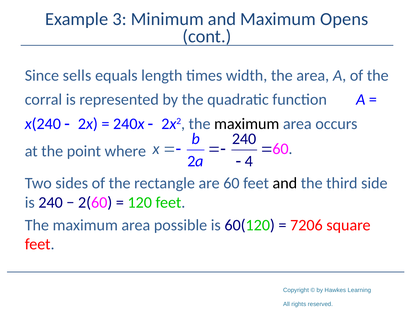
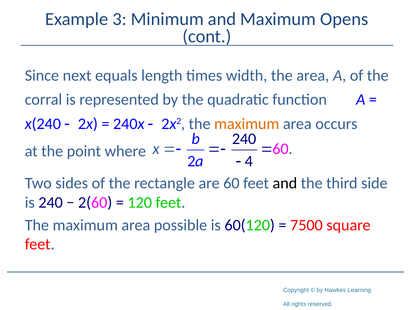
sells: sells -> next (77, 76)
maximum colour: black -> orange (247, 124)
7206: 7206 -> 7500 (306, 225)
